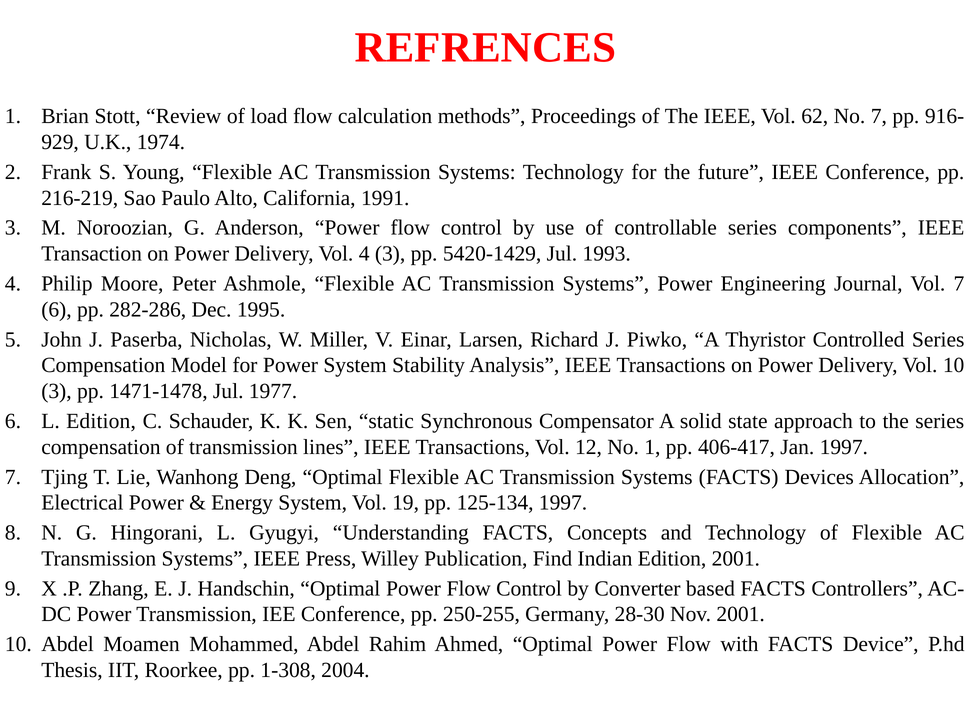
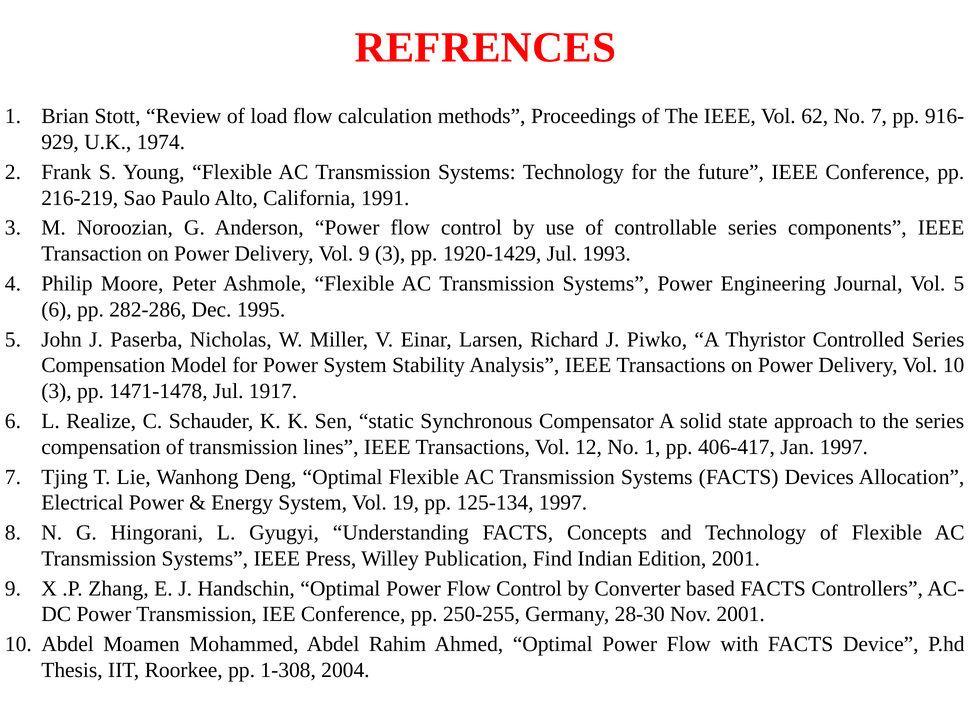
Vol 4: 4 -> 9 (364, 254)
5420-1429: 5420-1429 -> 1920-1429 (492, 254)
Vol 7: 7 -> 5 (959, 284)
1977: 1977 -> 1917 (273, 391)
L Edition: Edition -> Realize (101, 421)
